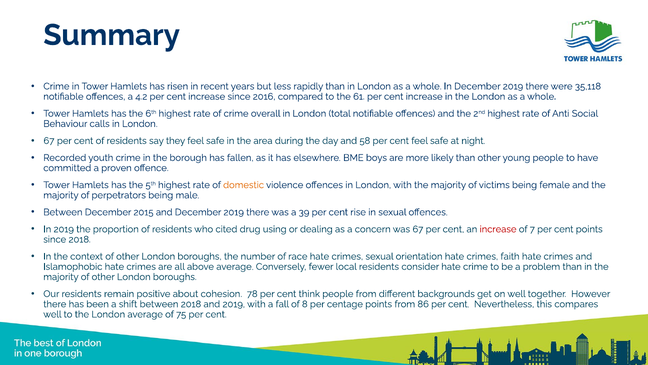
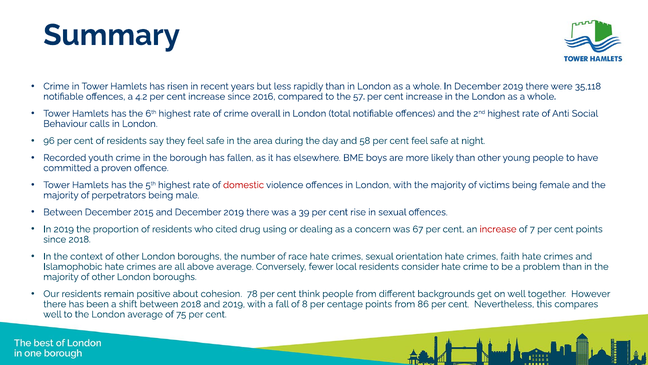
61: 61 -> 57 (359, 96)
67: 67 -> 96 (49, 141)
domestic colour: orange -> red (244, 185)
